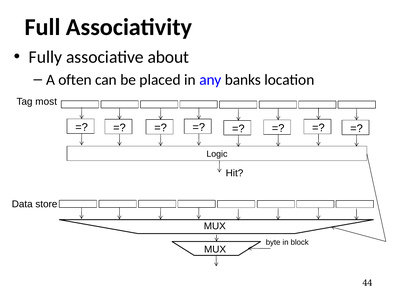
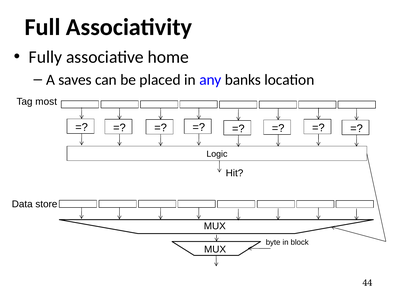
about: about -> home (168, 57)
often: often -> saves (75, 80)
